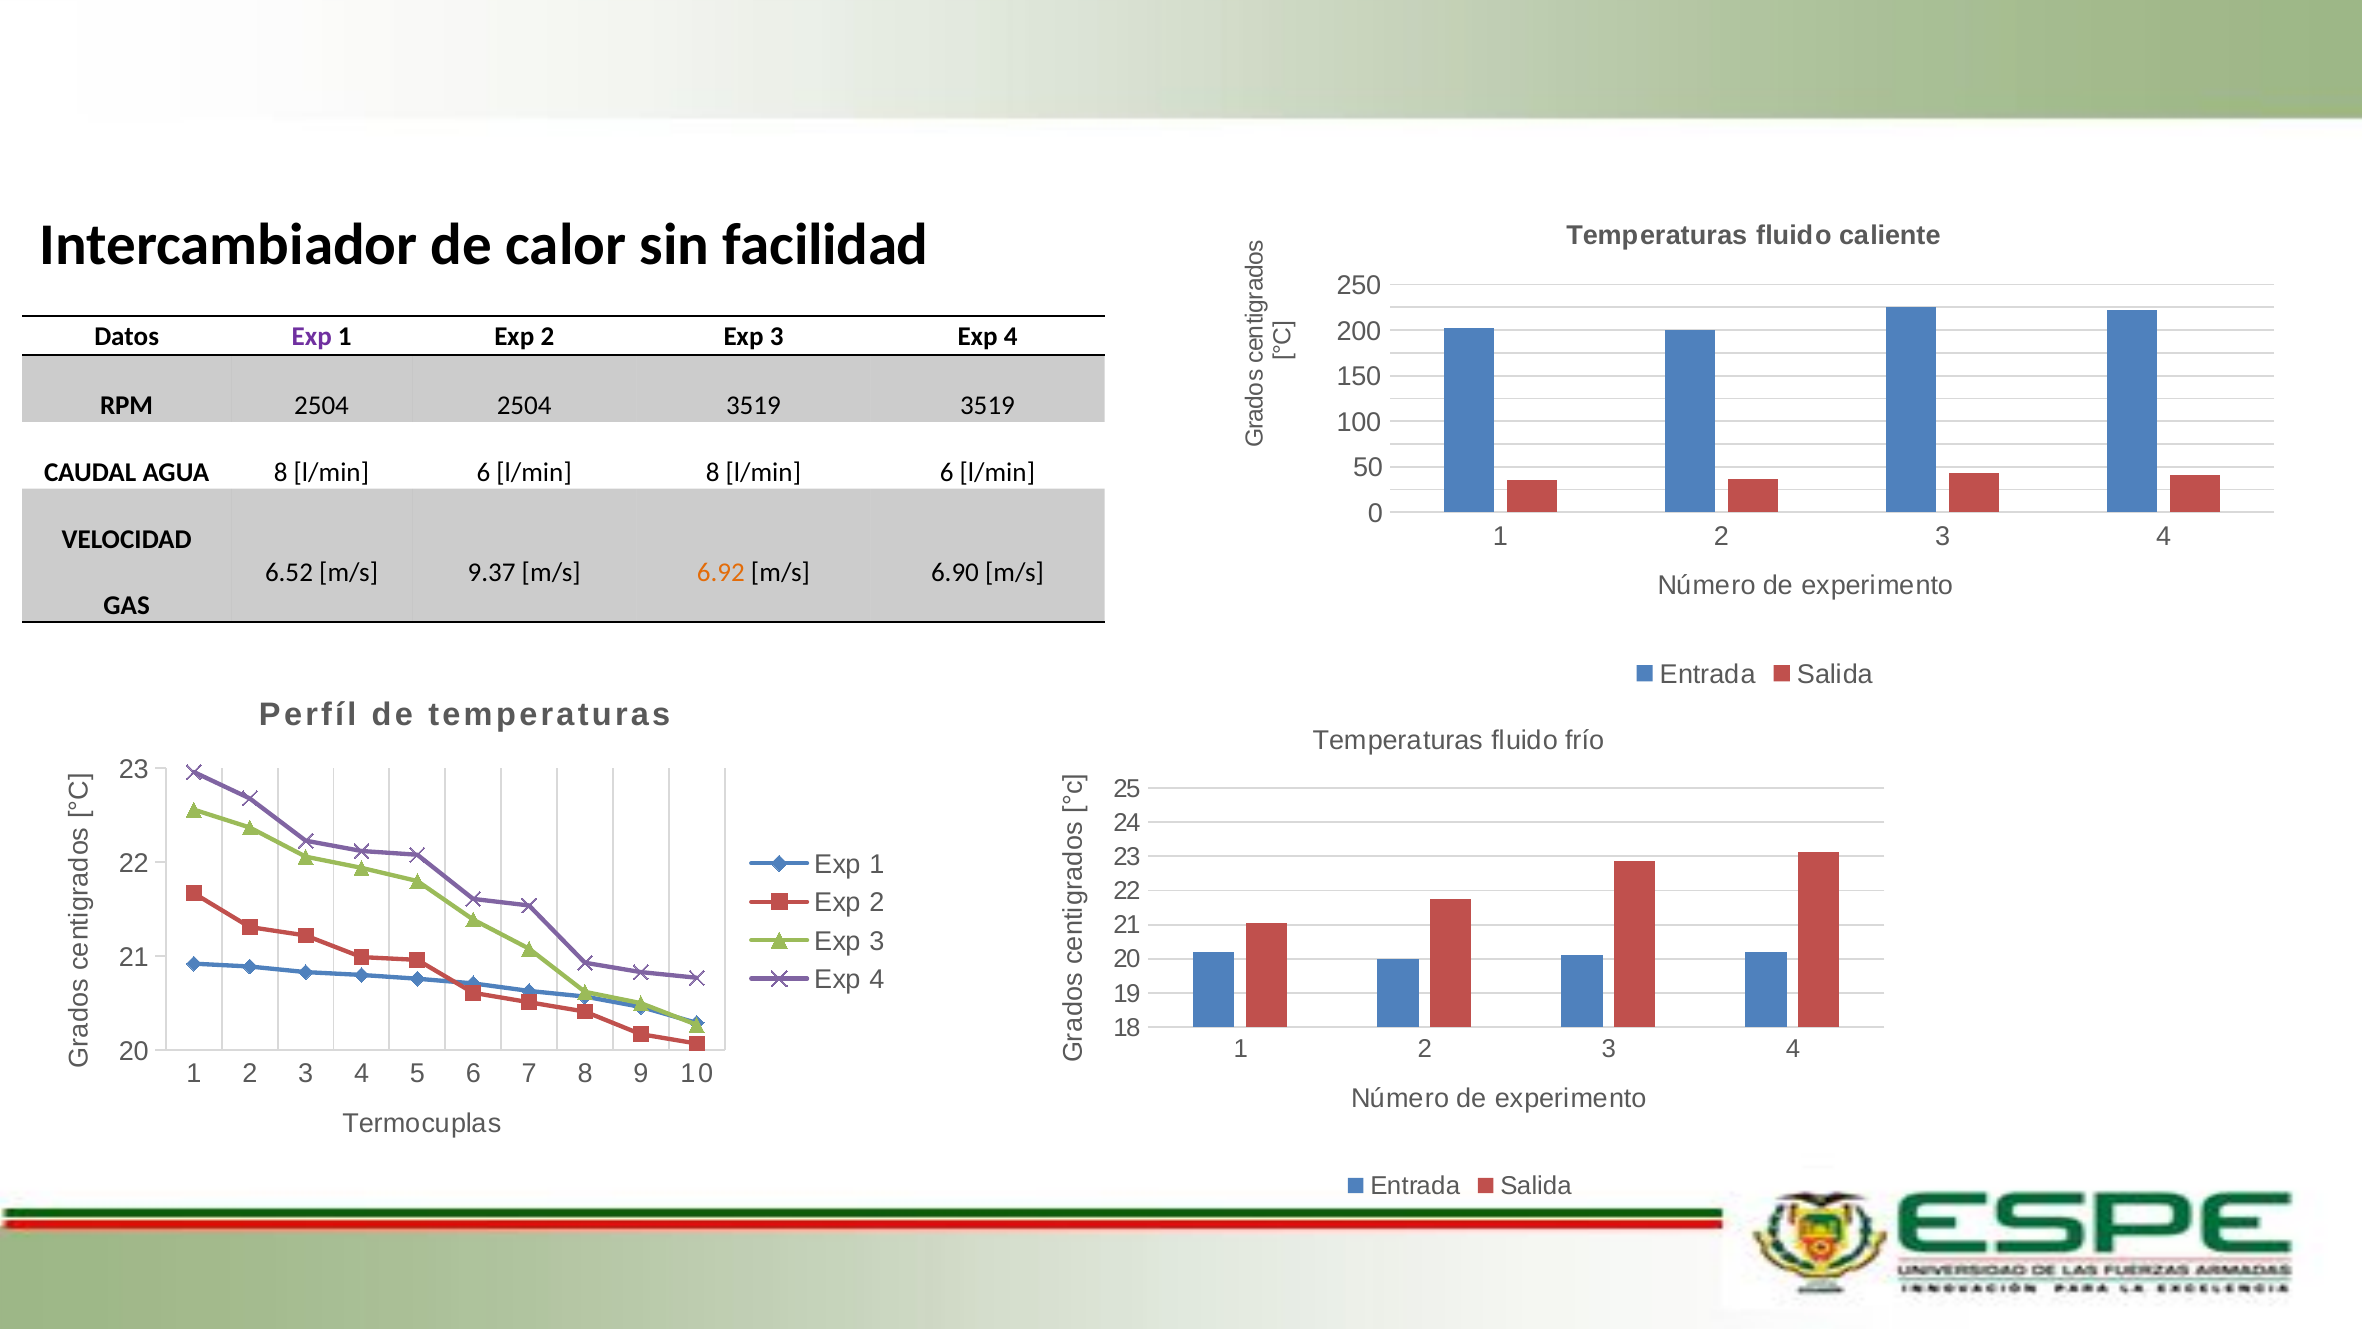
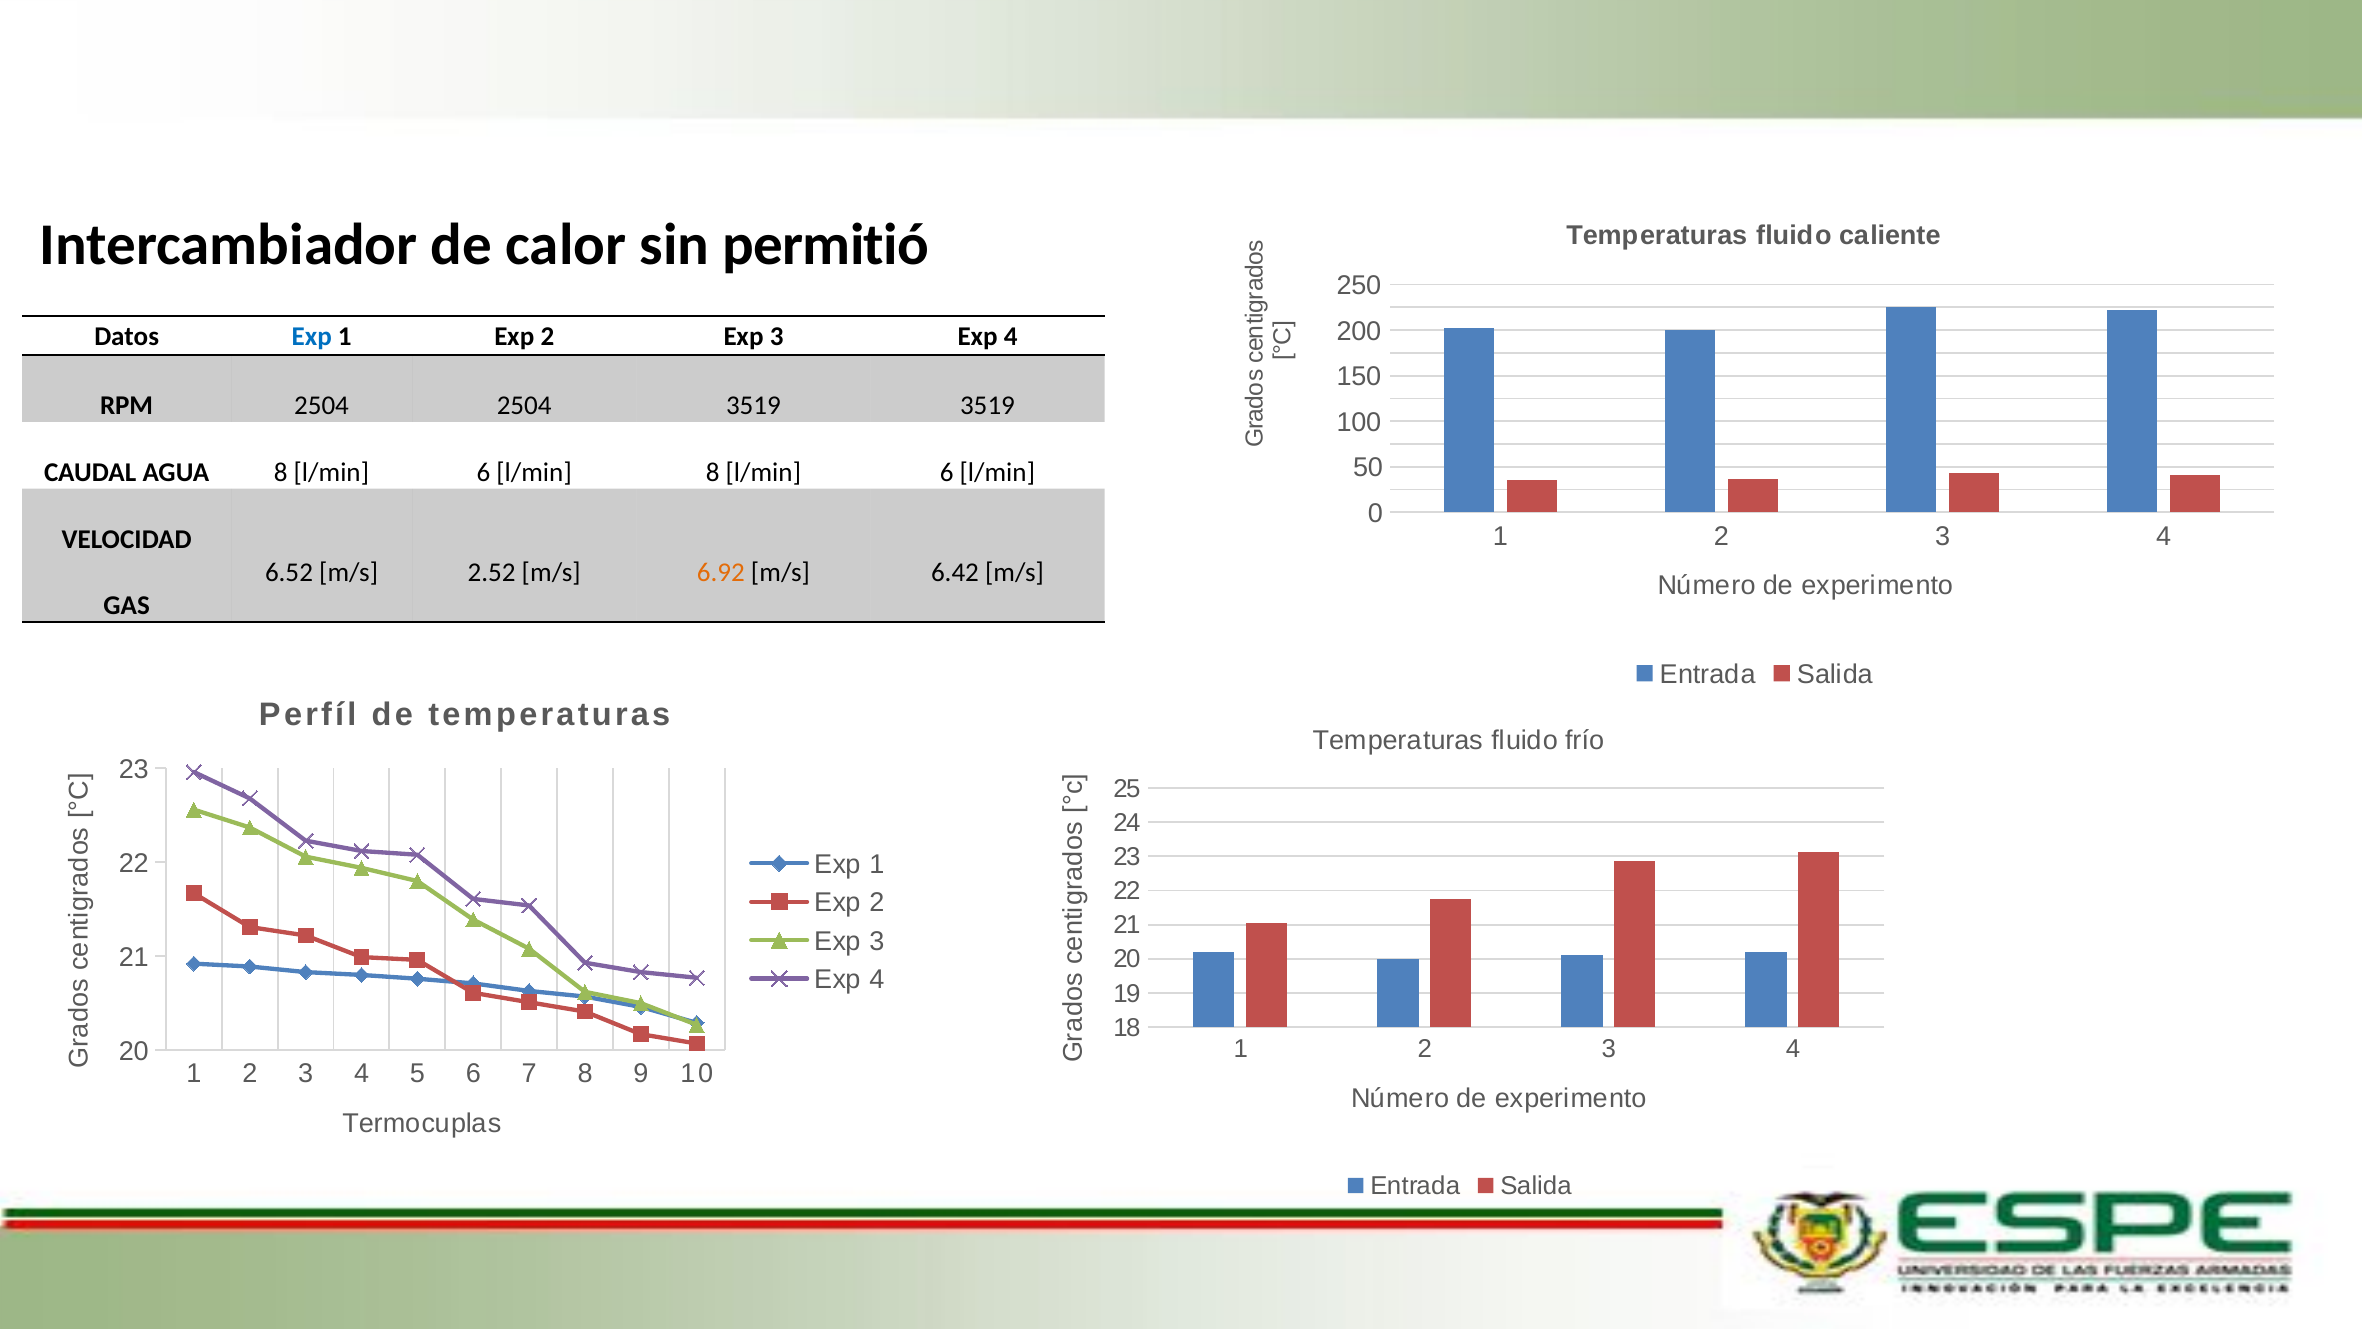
facilidad: facilidad -> permitió (826, 245)
Exp colour: purple -> blue (312, 337)
9.37: 9.37 -> 2.52 (492, 572)
6.90: 6.90 -> 6.42 (955, 572)
